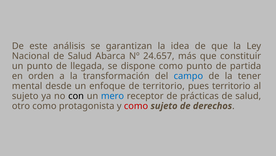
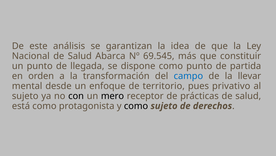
24.657: 24.657 -> 69.545 (159, 56)
tener: tener -> llevar (249, 76)
pues territorio: territorio -> privativo (231, 86)
mero colour: blue -> black (113, 96)
otro: otro -> está (21, 105)
como colour: red -> black (136, 105)
